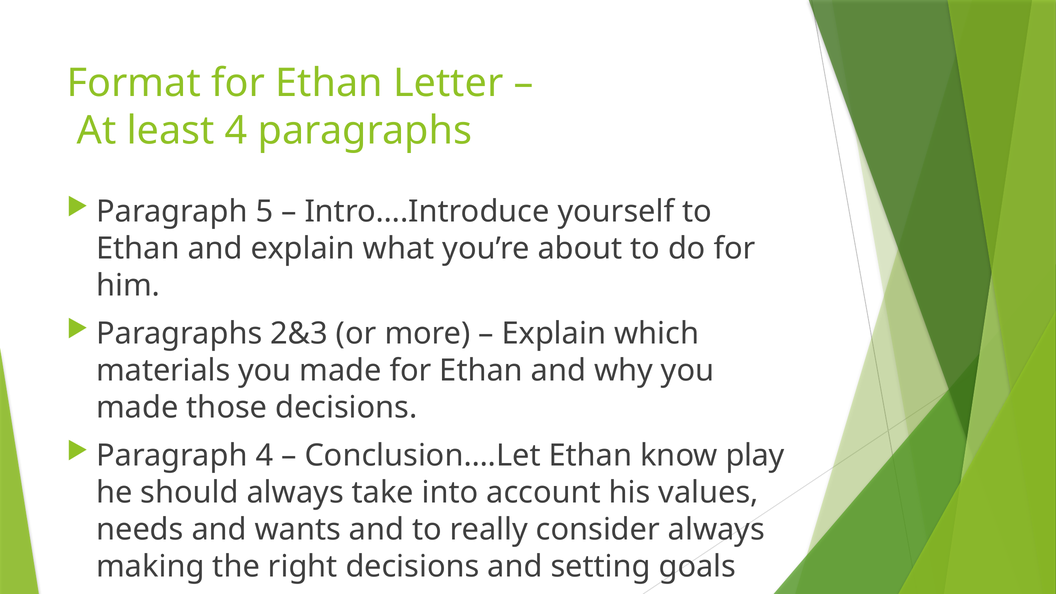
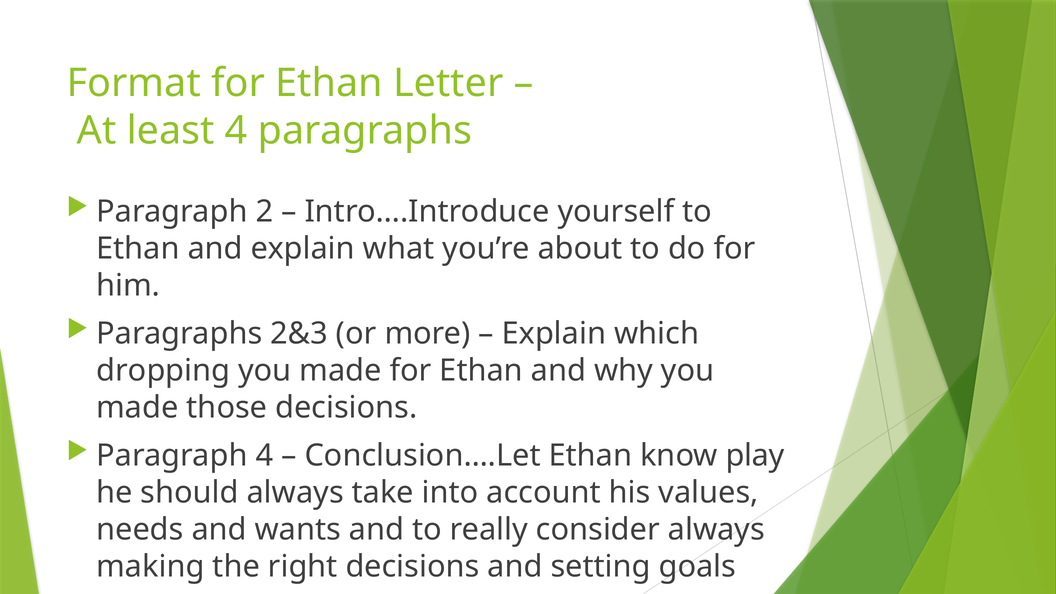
5: 5 -> 2 (264, 212)
materials: materials -> dropping (163, 371)
